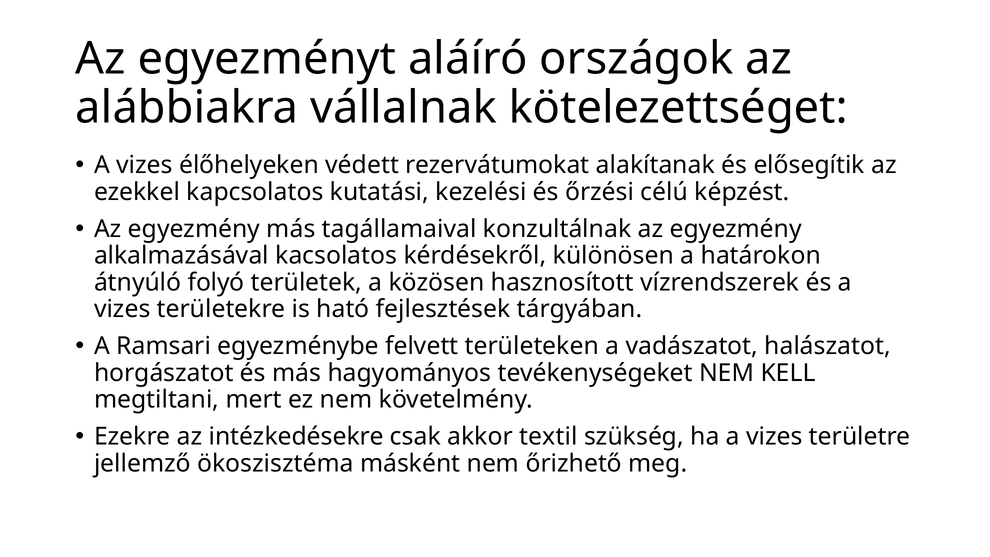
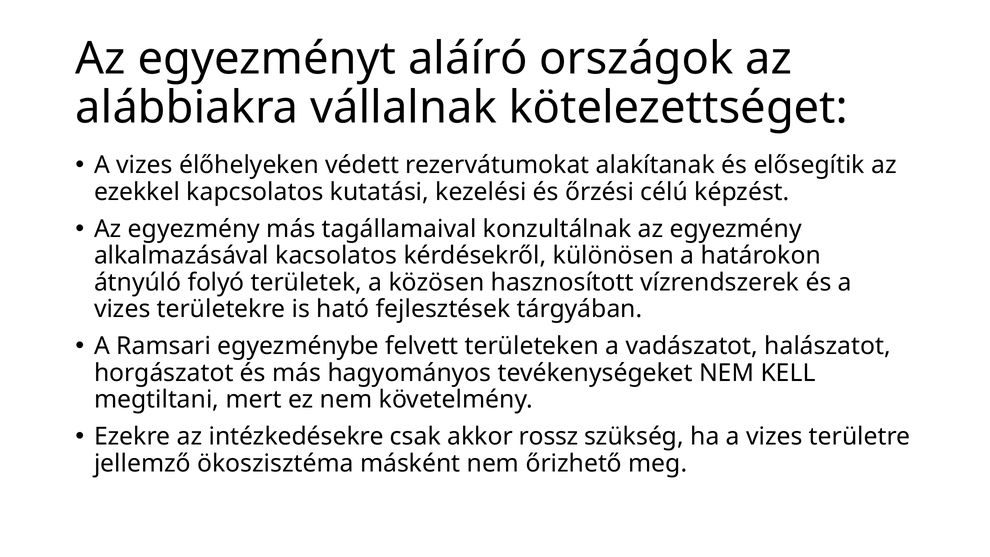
textil: textil -> rossz (549, 437)
